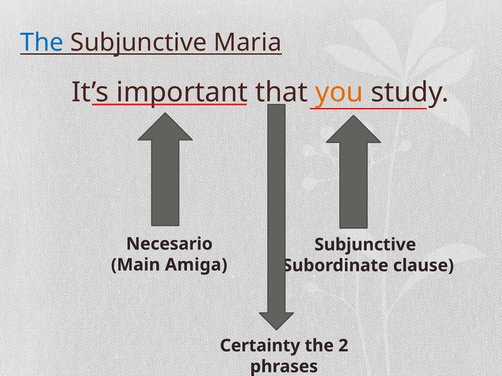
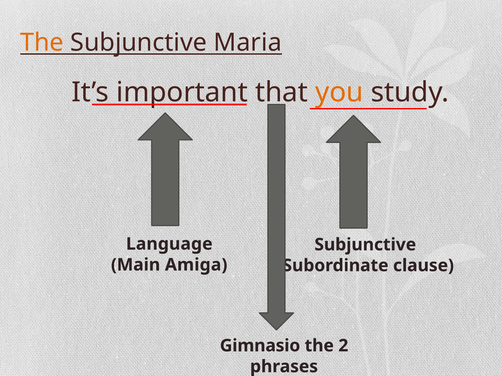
The colour: blue -> orange (42, 43)
Necesario: Necesario -> Language (169, 244)
Certainty: Certainty -> Gimnasio (260, 346)
